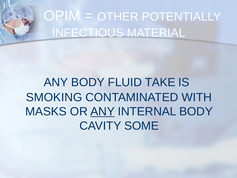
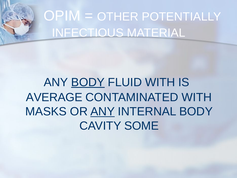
BODY underline: none -> present (88, 82)
FLUID TAKE: TAKE -> WITH (160, 82)
SMOKING: SMOKING -> AVERAGE (54, 97)
